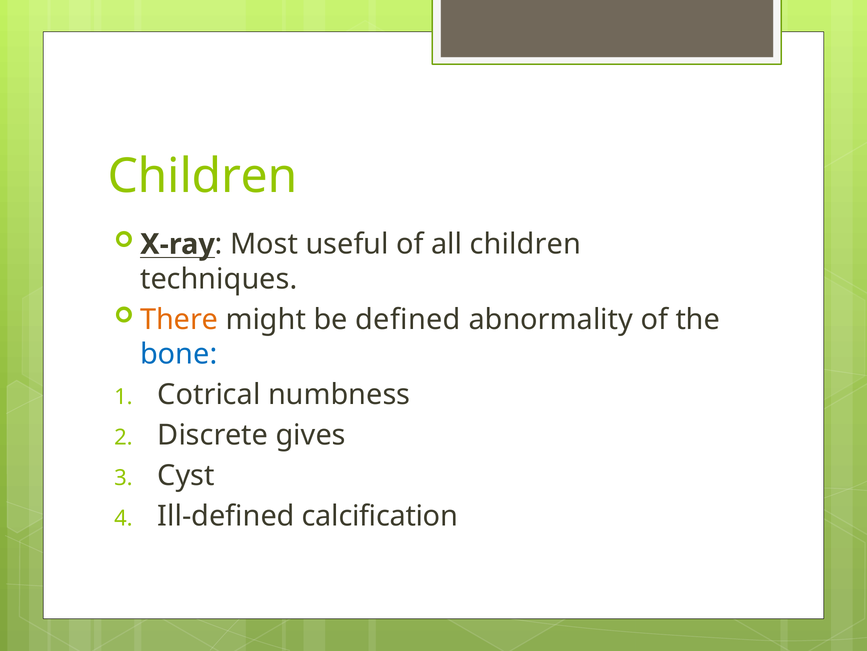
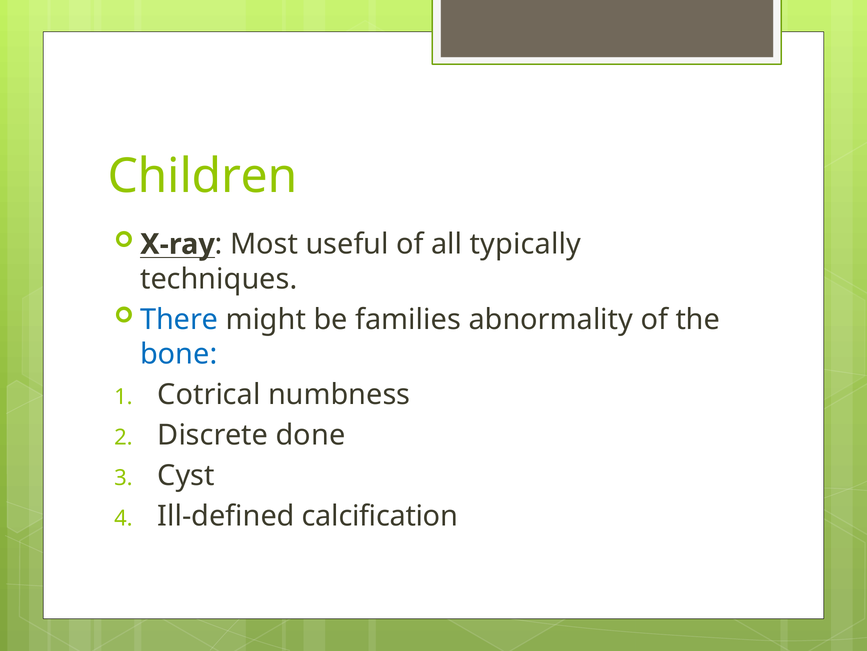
all children: children -> typically (525, 244)
There colour: orange -> blue (179, 319)
defined: defined -> families (408, 319)
gives: gives -> done (311, 435)
